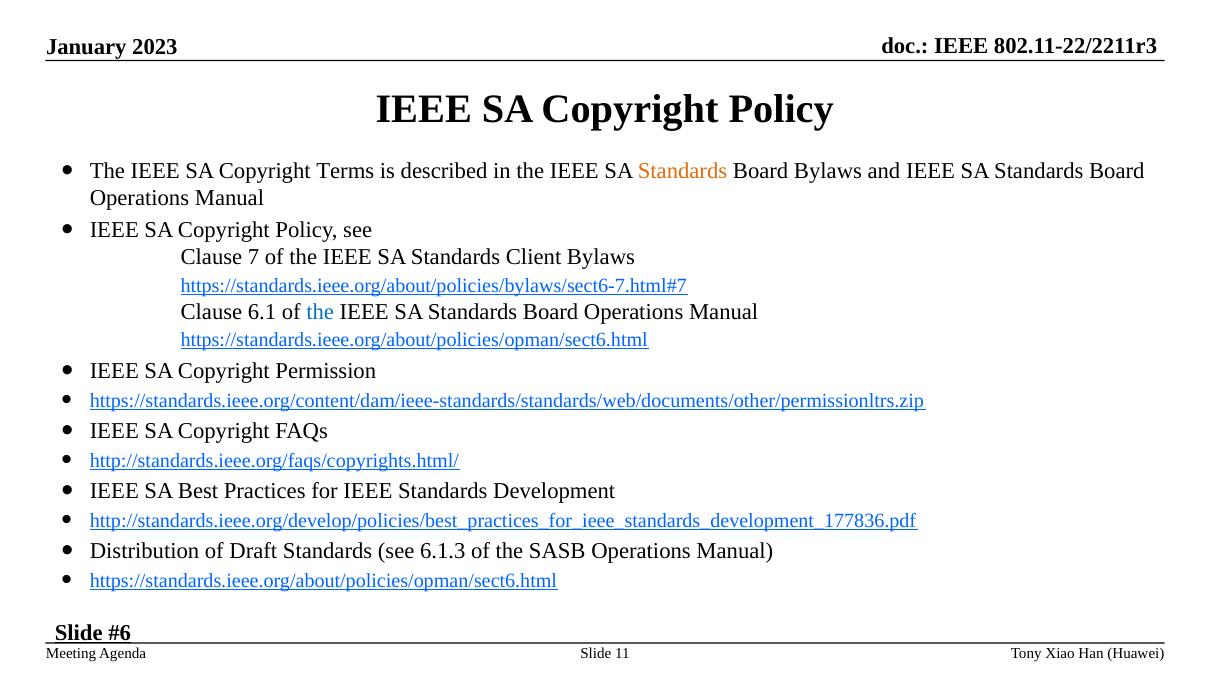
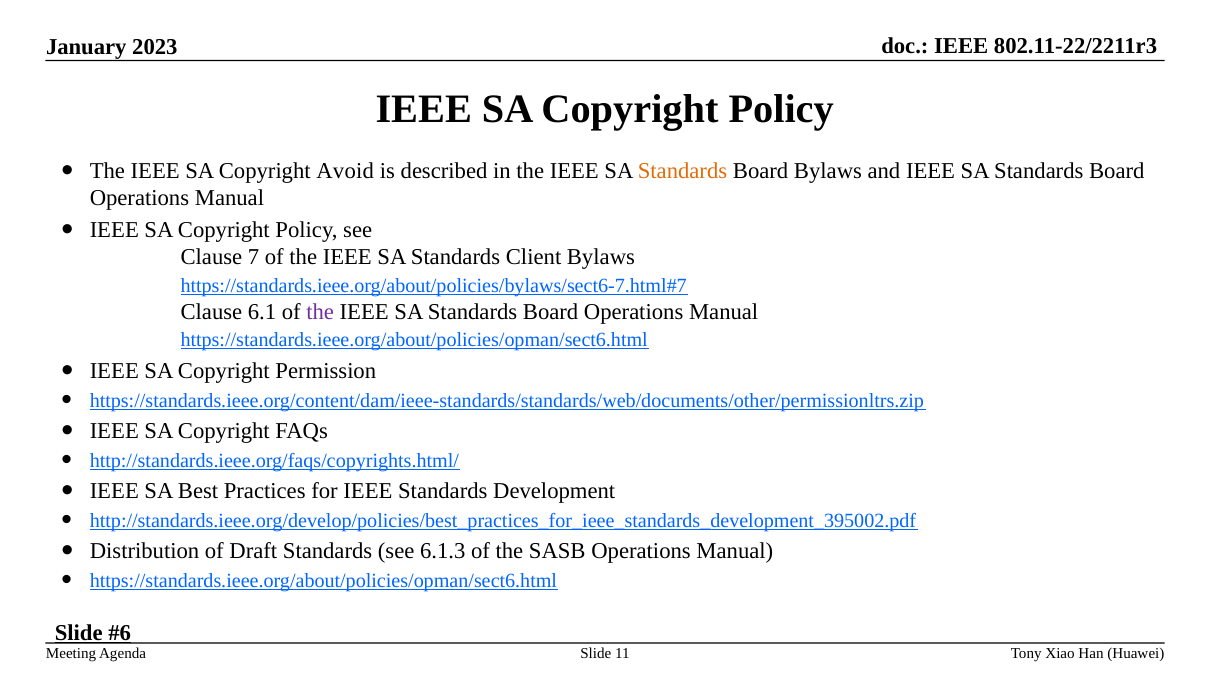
Terms: Terms -> Avoid (345, 171)
the colour: blue -> purple (320, 312)
http://standards.ieee.org/develop/policies/best_practices_for_ieee_standards_development_177836.pdf: http://standards.ieee.org/develop/policies/best_practices_for_ieee_standards_development_177836.pdf -> http://standards.ieee.org/develop/policies/best_practices_for_ieee_standards_development_395002.pdf (503, 520)
